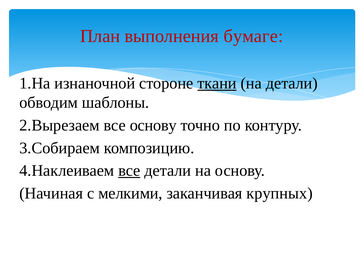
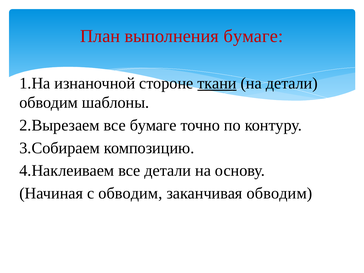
все основу: основу -> бумаге (153, 125)
все underline: present -> none (129, 171)
с мелкими: мелкими -> обводим (130, 193)
заканчивая крупных: крупных -> обводим (280, 193)
